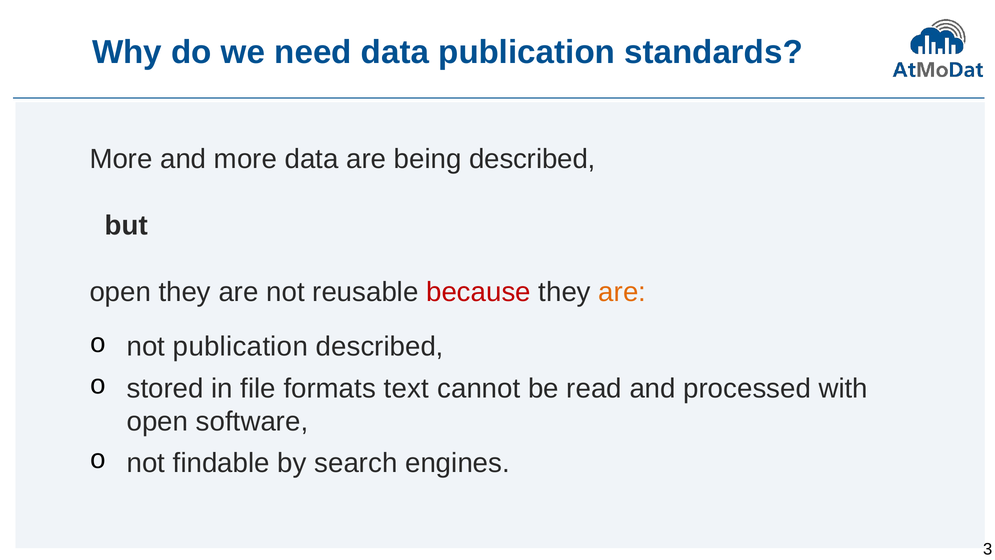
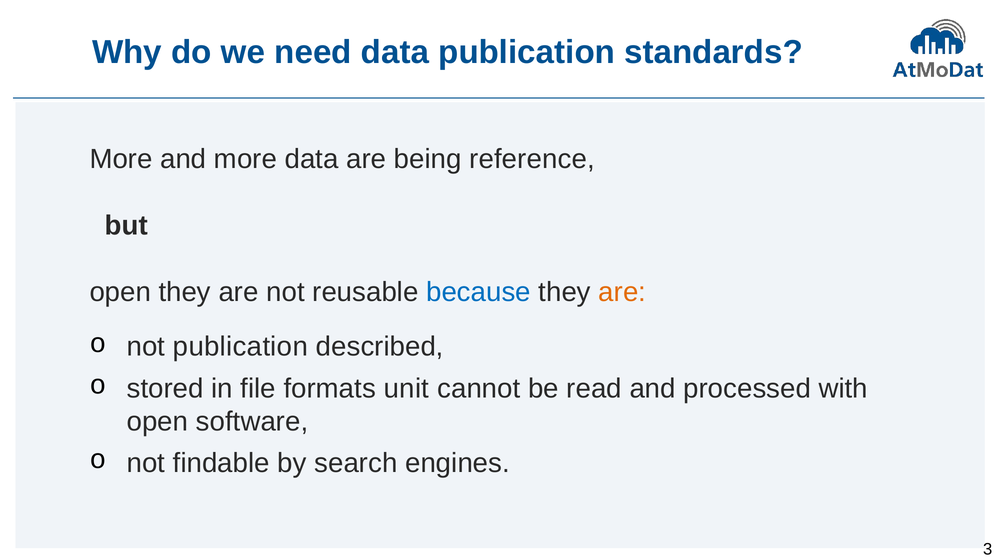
being described: described -> reference (532, 159)
because colour: red -> blue (478, 292)
text: text -> unit (406, 388)
